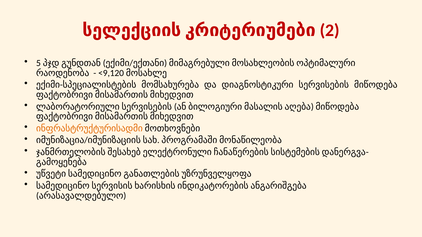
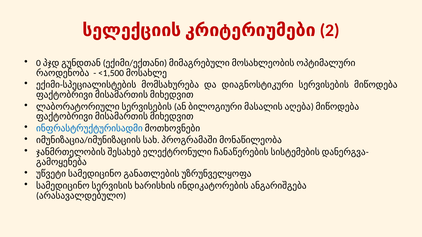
5: 5 -> 0 (38, 63)
<9,120: <9,120 -> <1,500 (111, 73)
ინფრასტრუქტურისადმი colour: orange -> blue (89, 129)
